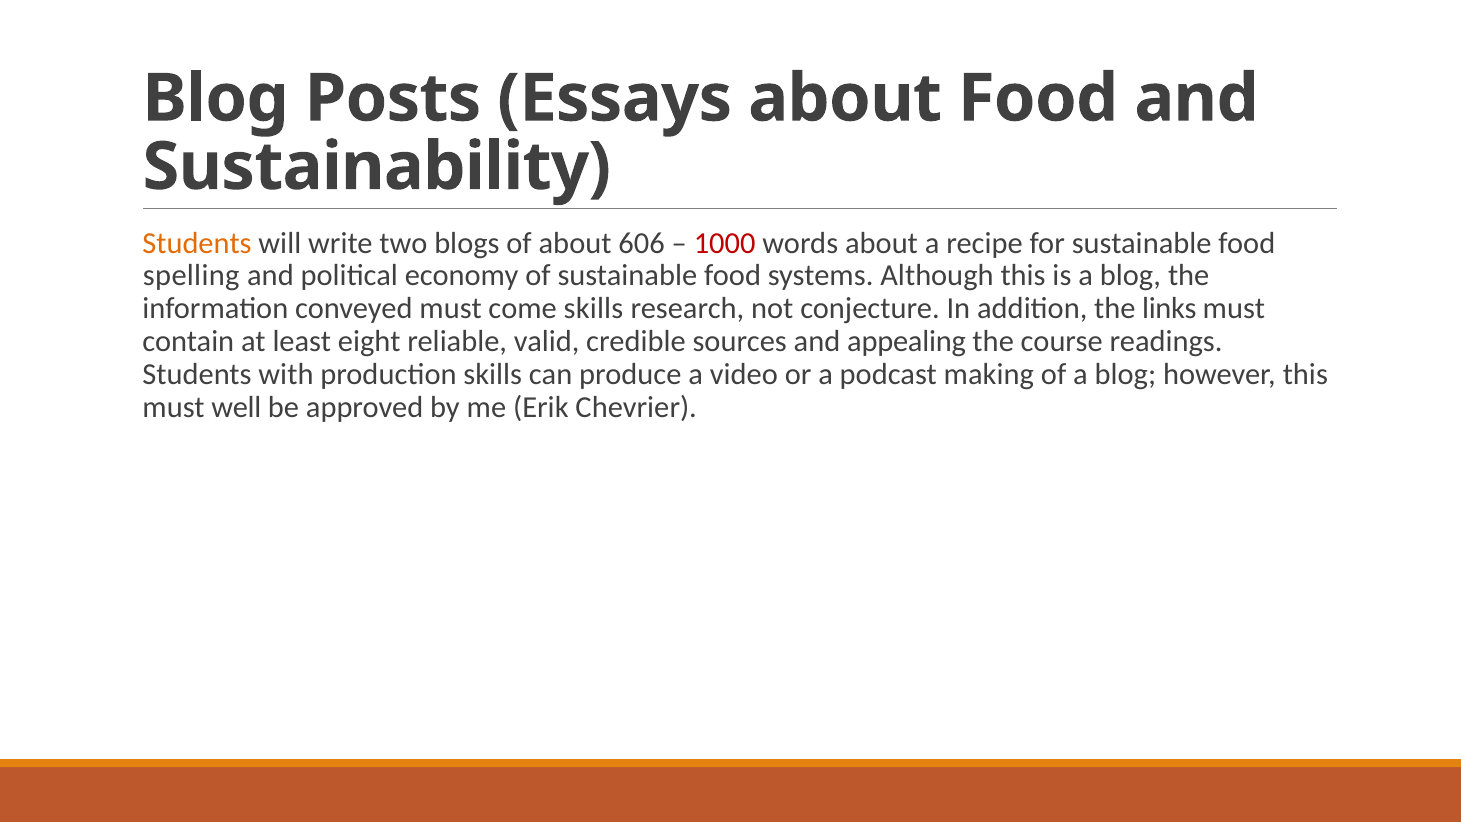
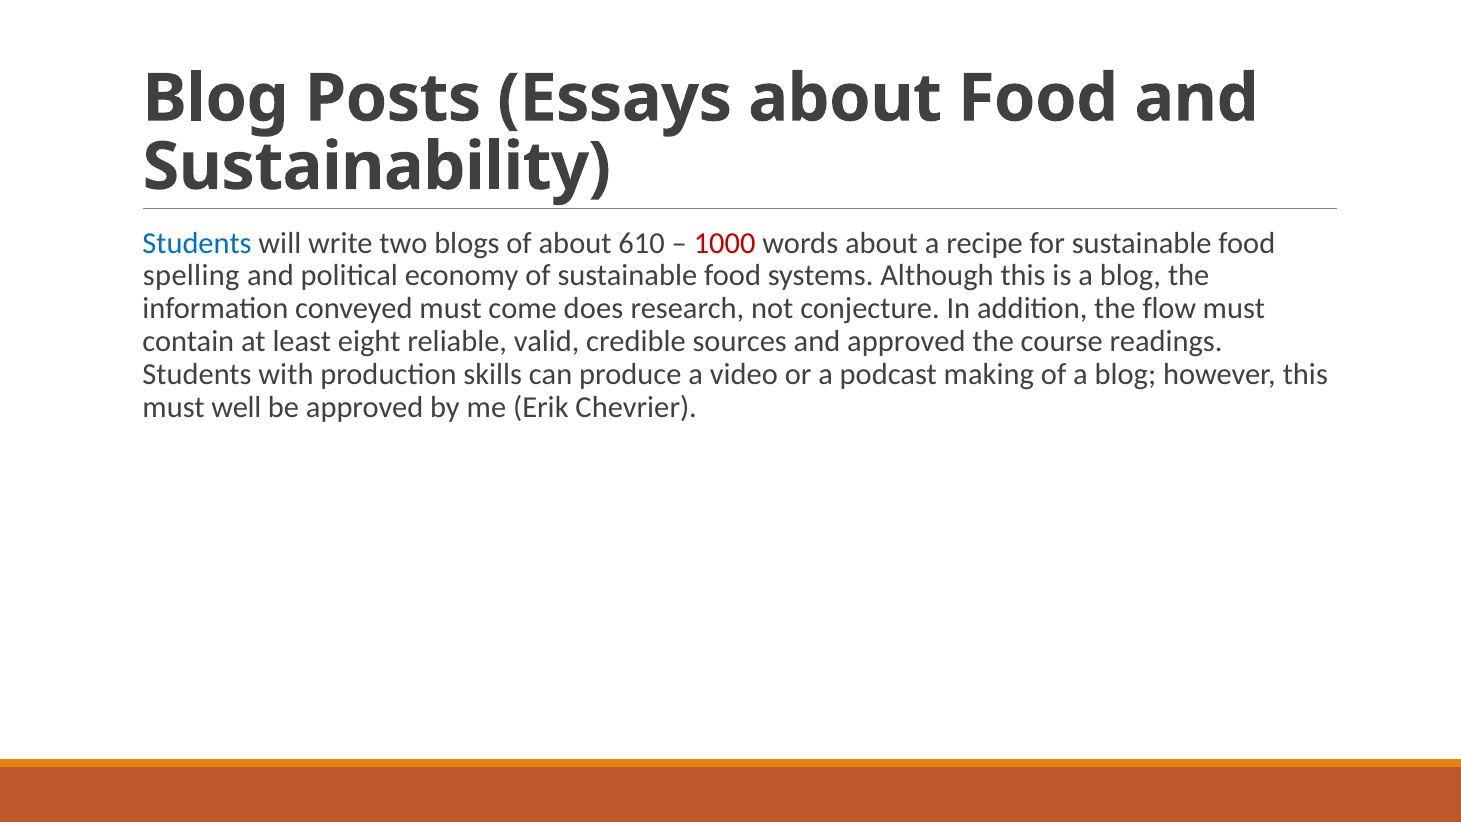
Students colour: orange -> blue (197, 243)
606: 606 -> 610 (642, 243)
come skills: skills -> does (594, 309)
links: links -> flow (1169, 309)
and appealing: appealing -> approved (906, 342)
